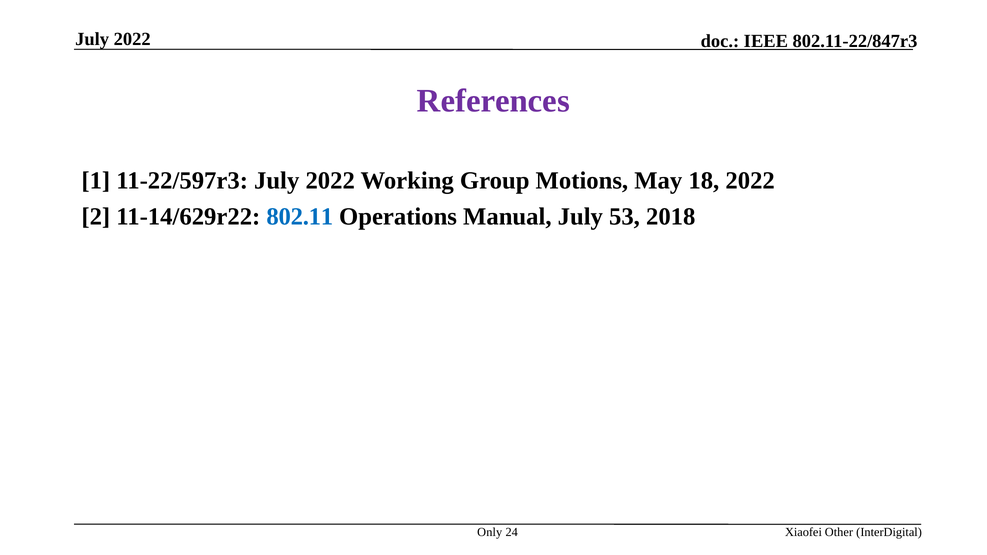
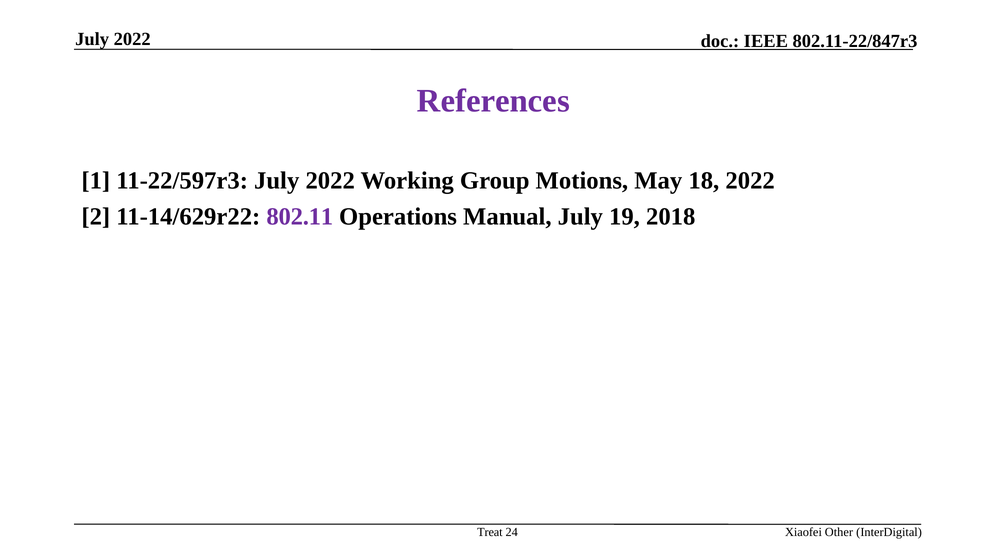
802.11 colour: blue -> purple (300, 216)
53: 53 -> 19 (624, 216)
Only: Only -> Treat (490, 532)
